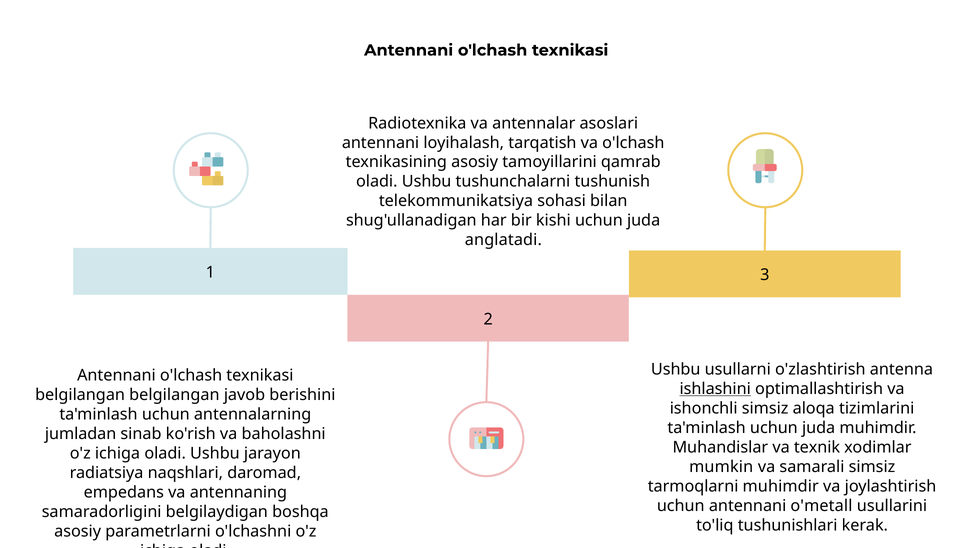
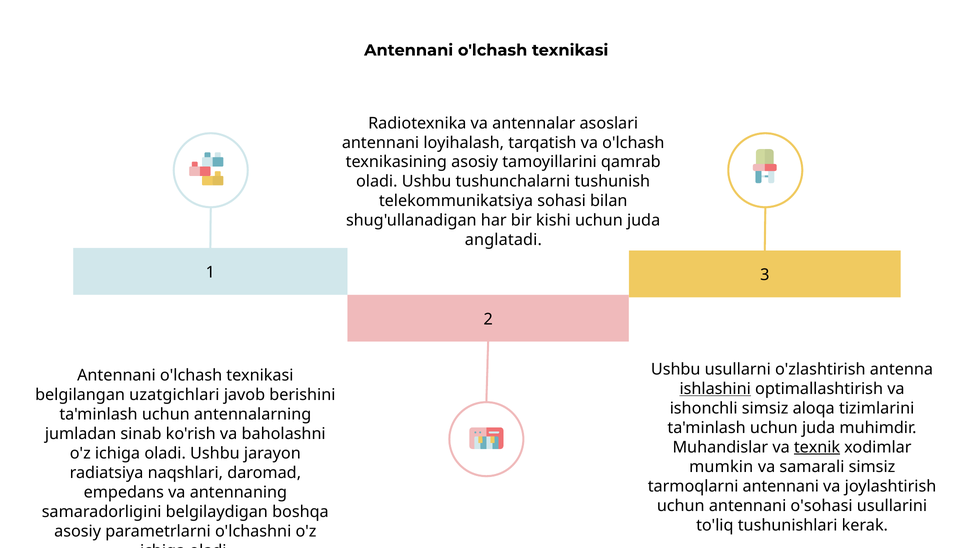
belgilangan belgilangan: belgilangan -> uzatgichlari (174, 395)
texnik underline: none -> present (817, 447)
tarmoqlarni muhimdir: muhimdir -> antennani (781, 486)
o'metall: o'metall -> o'sohasi (822, 506)
